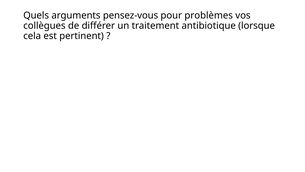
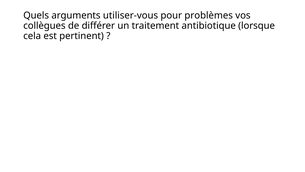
pensez-vous: pensez-vous -> utiliser-vous (131, 15)
